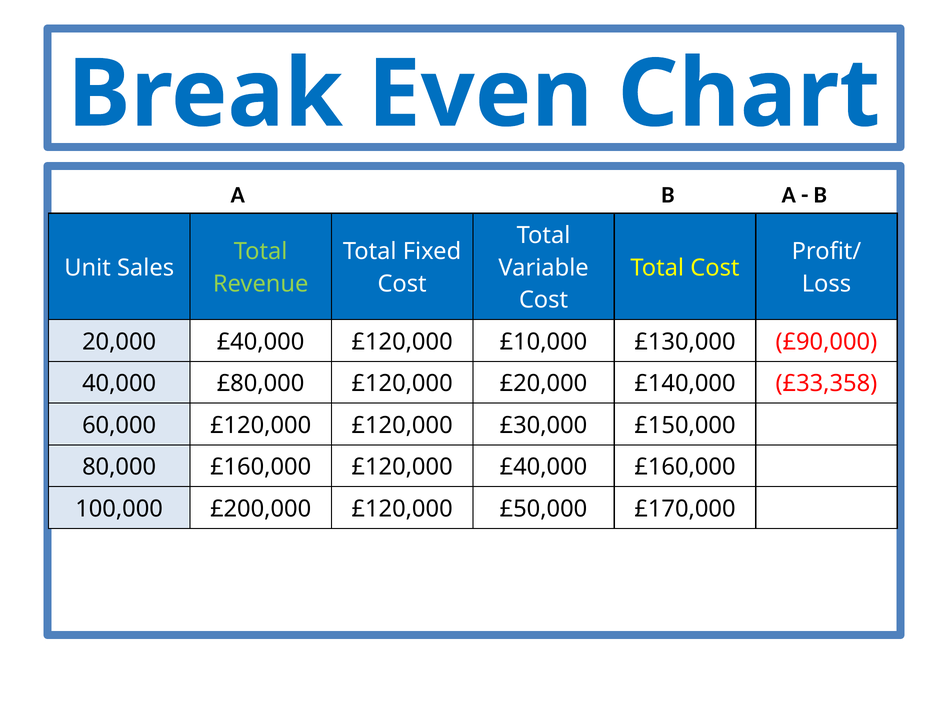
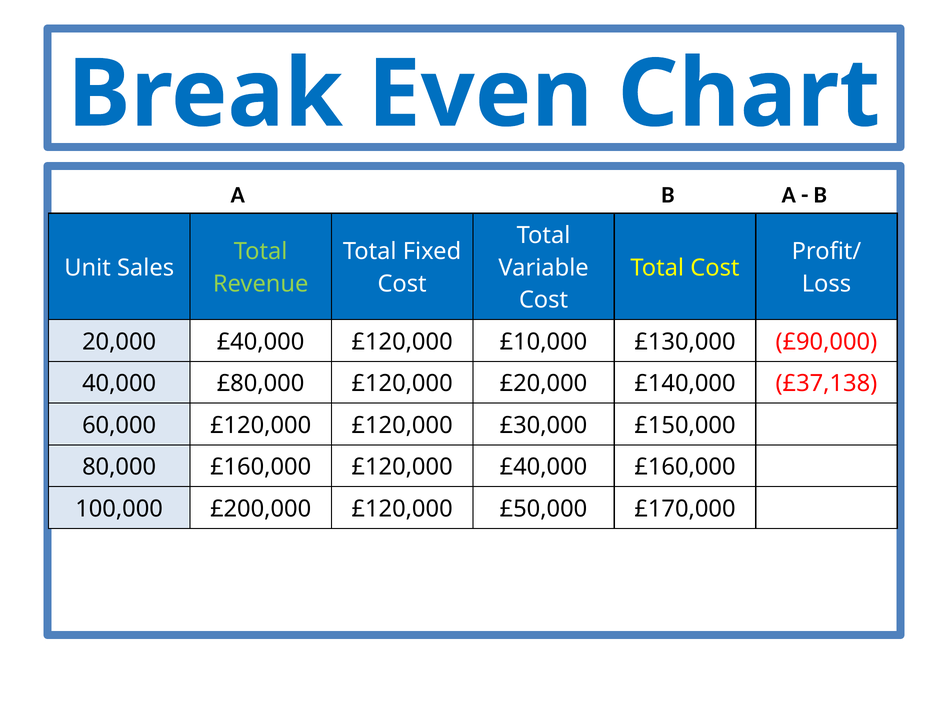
£33,358: £33,358 -> £37,138 (826, 384)
